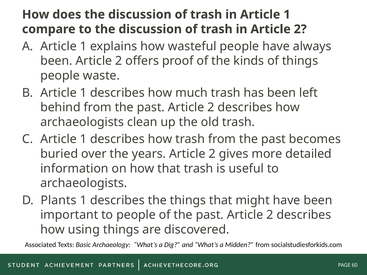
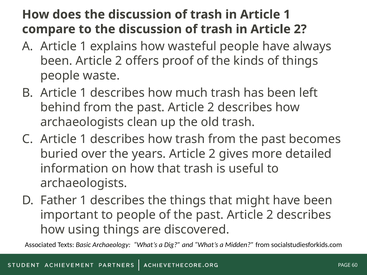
Plants: Plants -> Father (59, 200)
